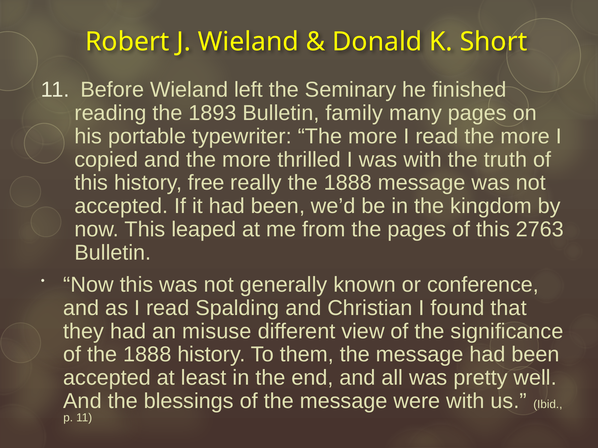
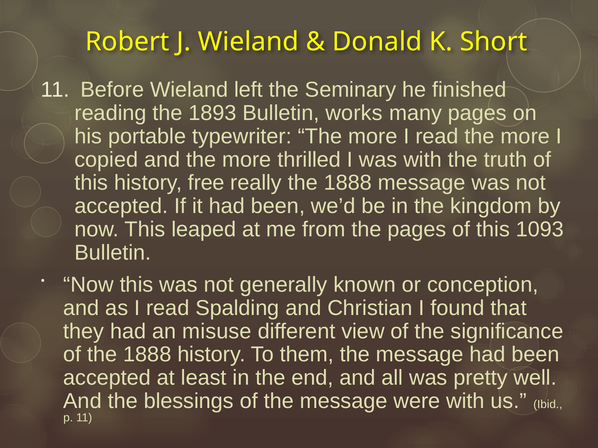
family: family -> works (354, 113)
2763: 2763 -> 1093 (540, 230)
conference: conference -> conception (483, 285)
